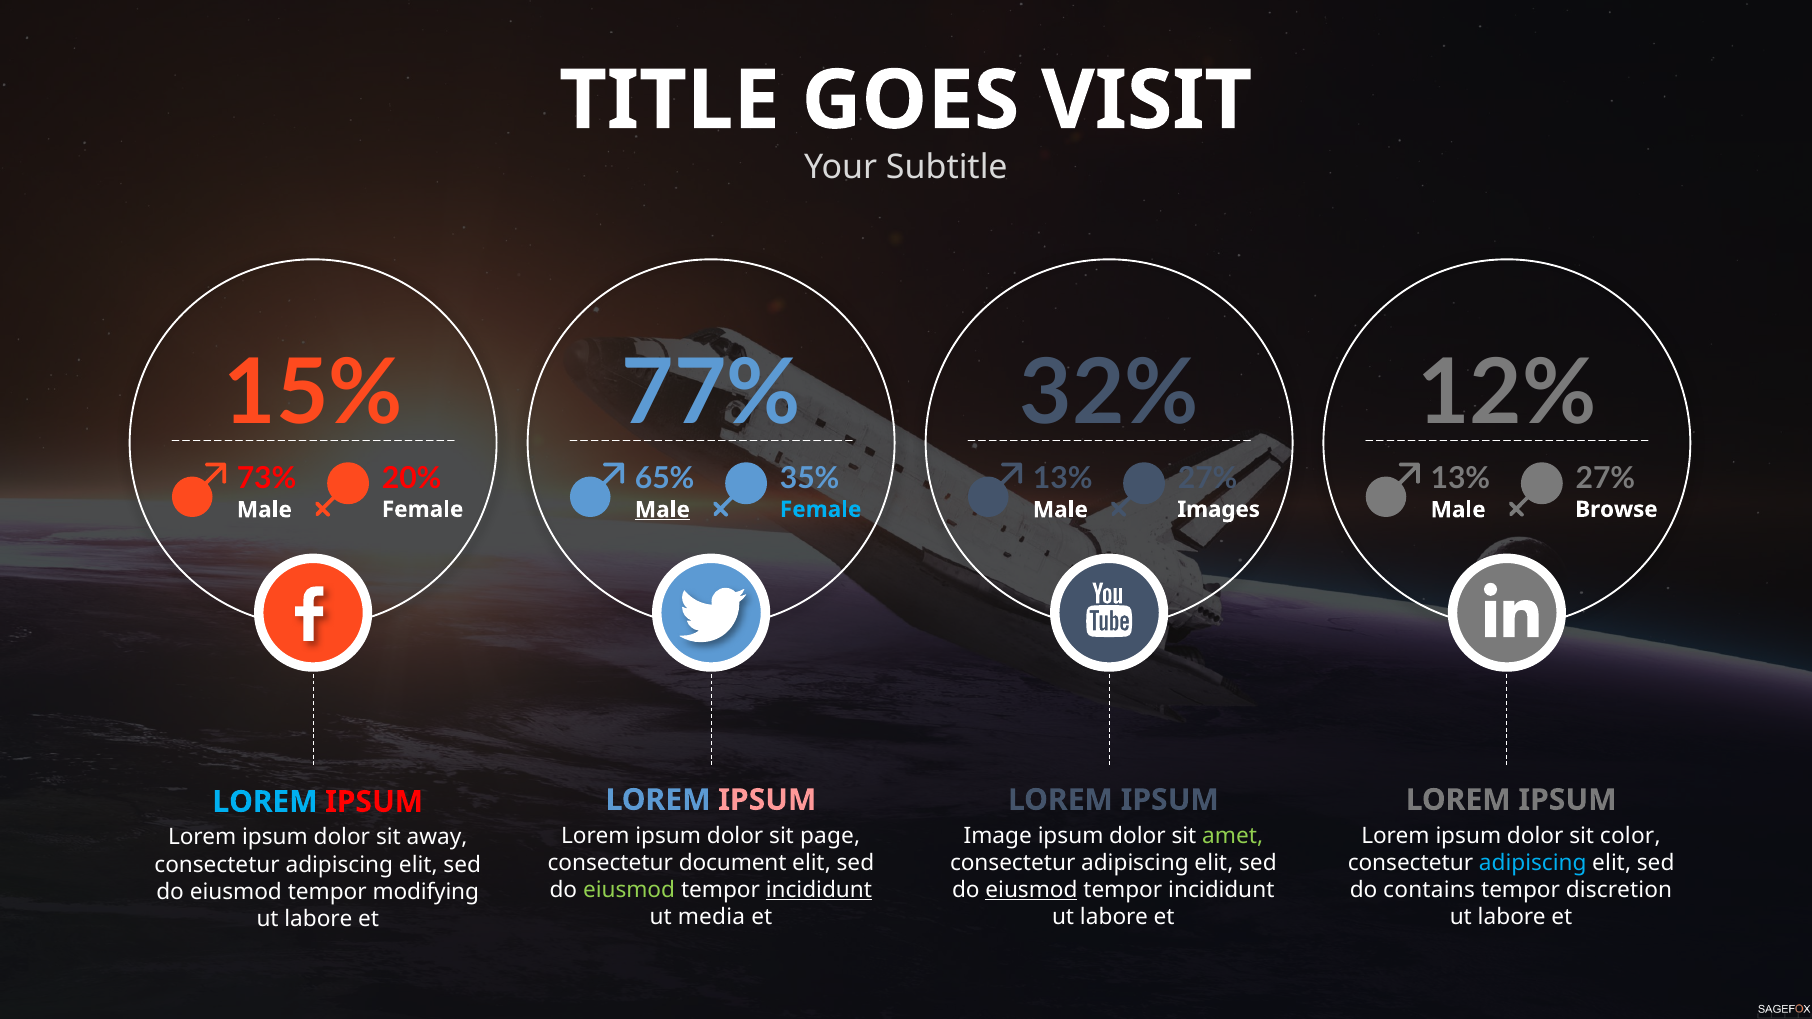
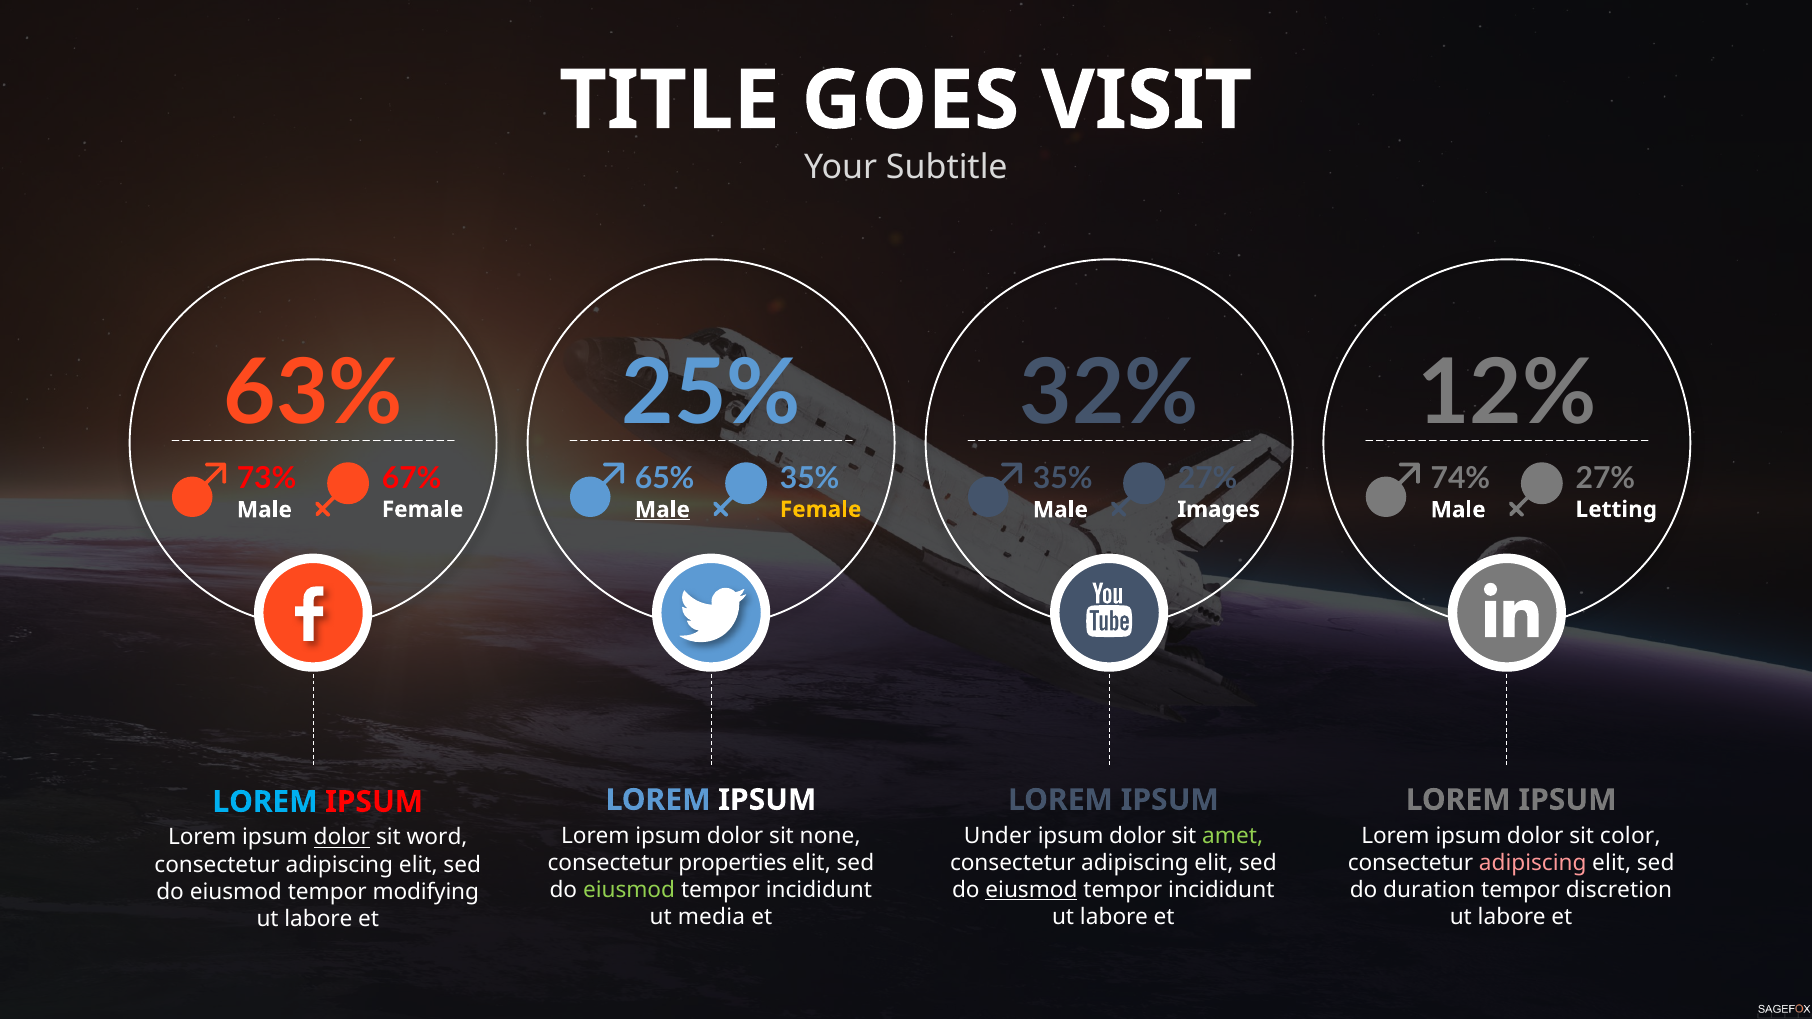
15%: 15% -> 63% (313, 393)
77%: 77% -> 25% (711, 393)
20%: 20% -> 67% (412, 478)
13%: 13% -> 35% (1063, 479)
13%: 13% -> 74% (1460, 479)
Female colour: light blue -> yellow (821, 510)
Browse: Browse -> Letting (1616, 510)
IPSUM colour: pink -> white (767, 800)
page: page -> none (830, 836)
Image: Image -> Under (998, 836)
dolor underline: none -> present (342, 838)
away: away -> word (437, 838)
document: document -> properties (733, 863)
adipiscing colour: light blue -> pink (1533, 863)
incididunt underline: present -> none (819, 890)
contains: contains -> duration (1429, 890)
